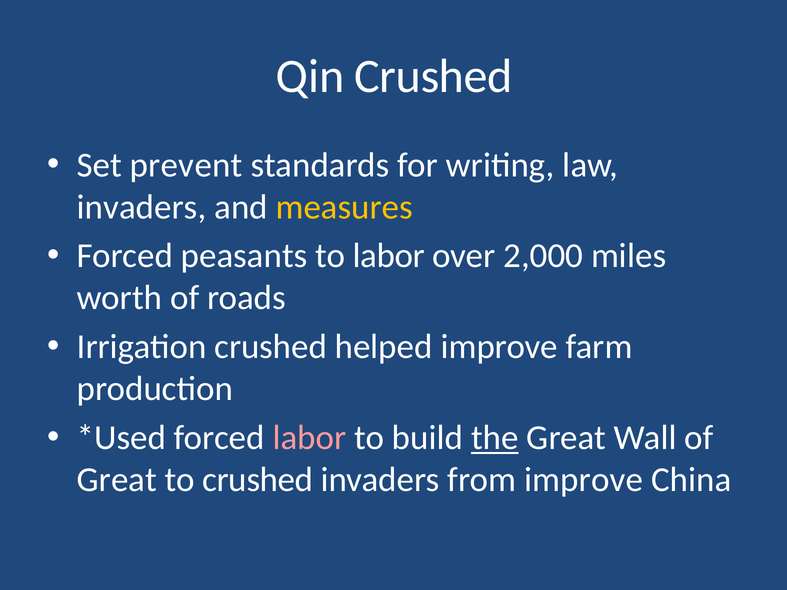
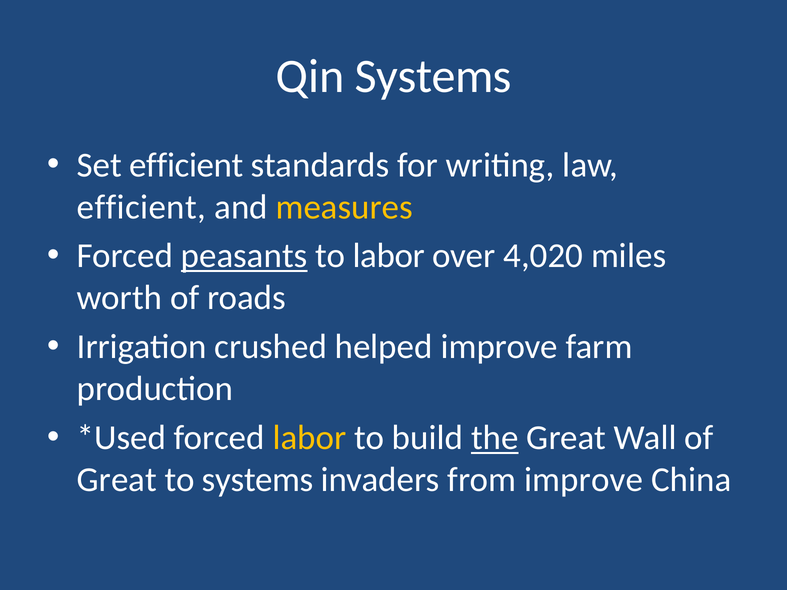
Qin Crushed: Crushed -> Systems (433, 76)
Set prevent: prevent -> efficient (186, 165)
invaders: invaders -> efficient (141, 207)
peasants underline: none -> present (244, 256)
2,000: 2,000 -> 4,020 (543, 256)
labor colour: pink -> yellow (309, 438)
to crushed: crushed -> systems (258, 480)
